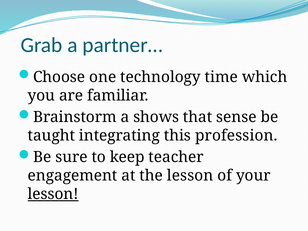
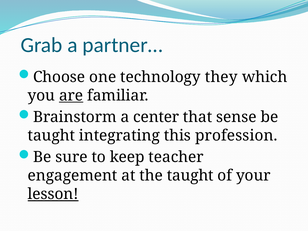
time: time -> they (221, 77)
are underline: none -> present (71, 96)
shows: shows -> center (156, 117)
the lesson: lesson -> taught (190, 176)
